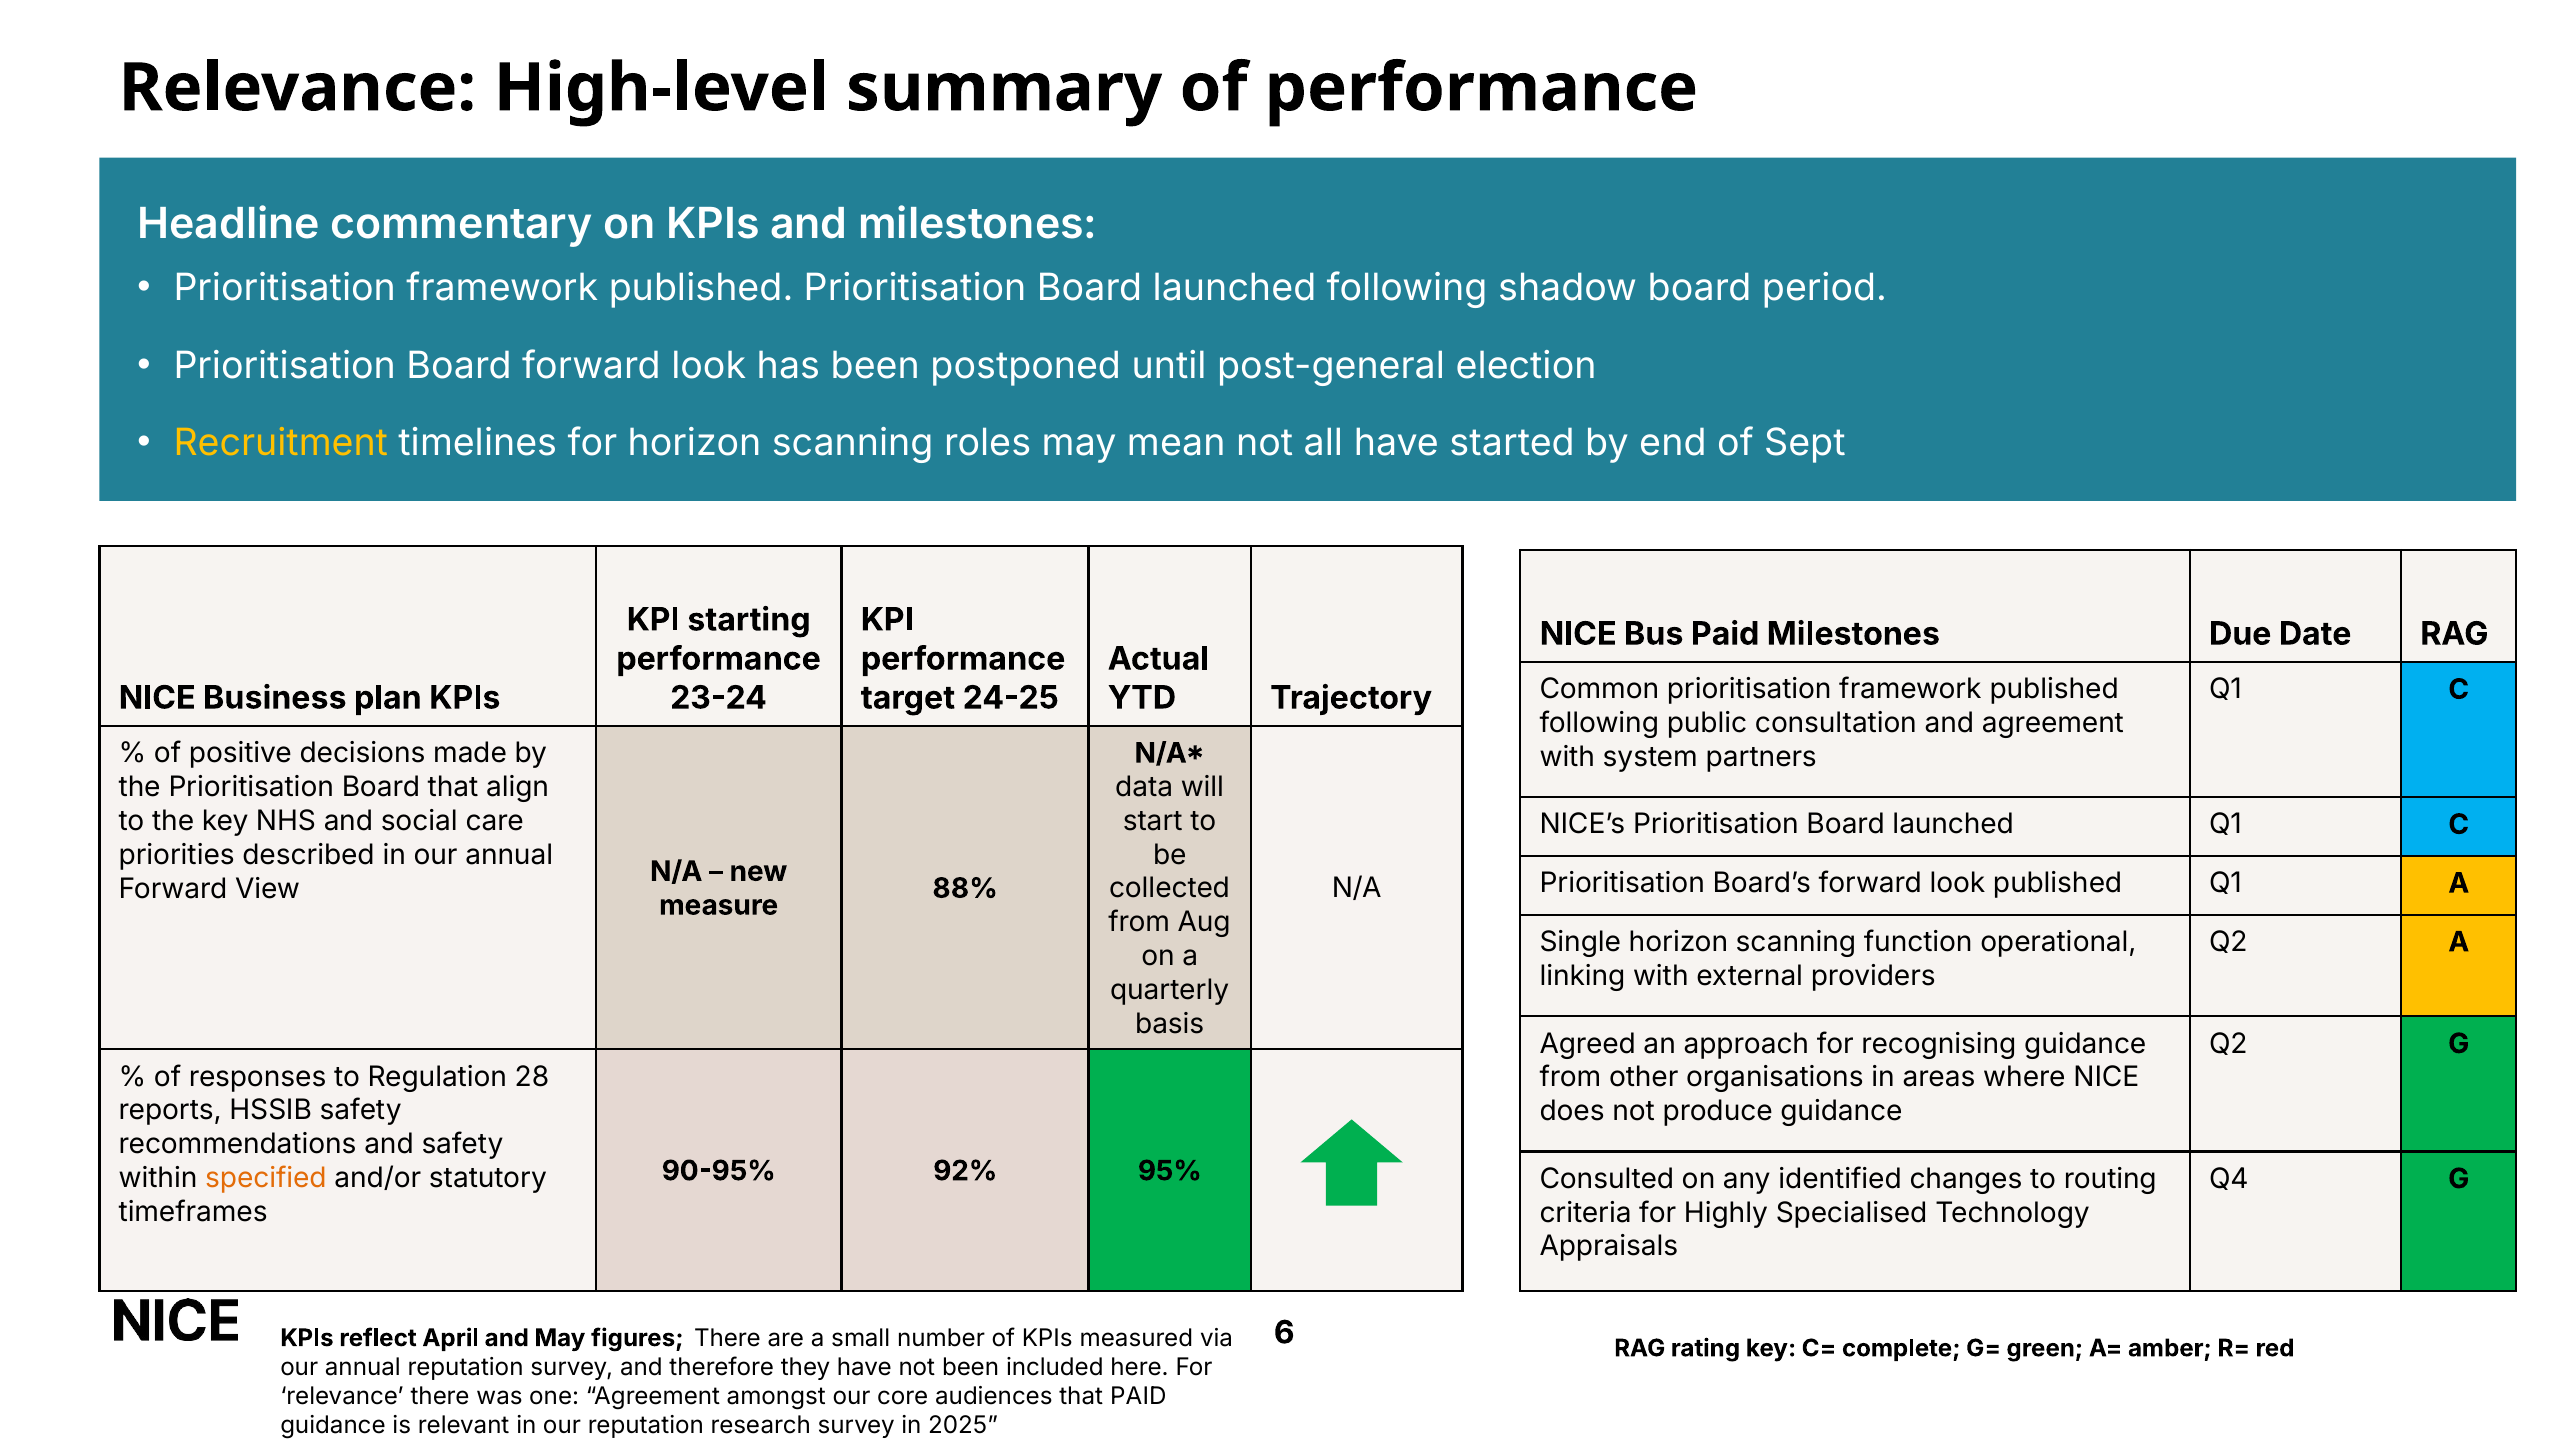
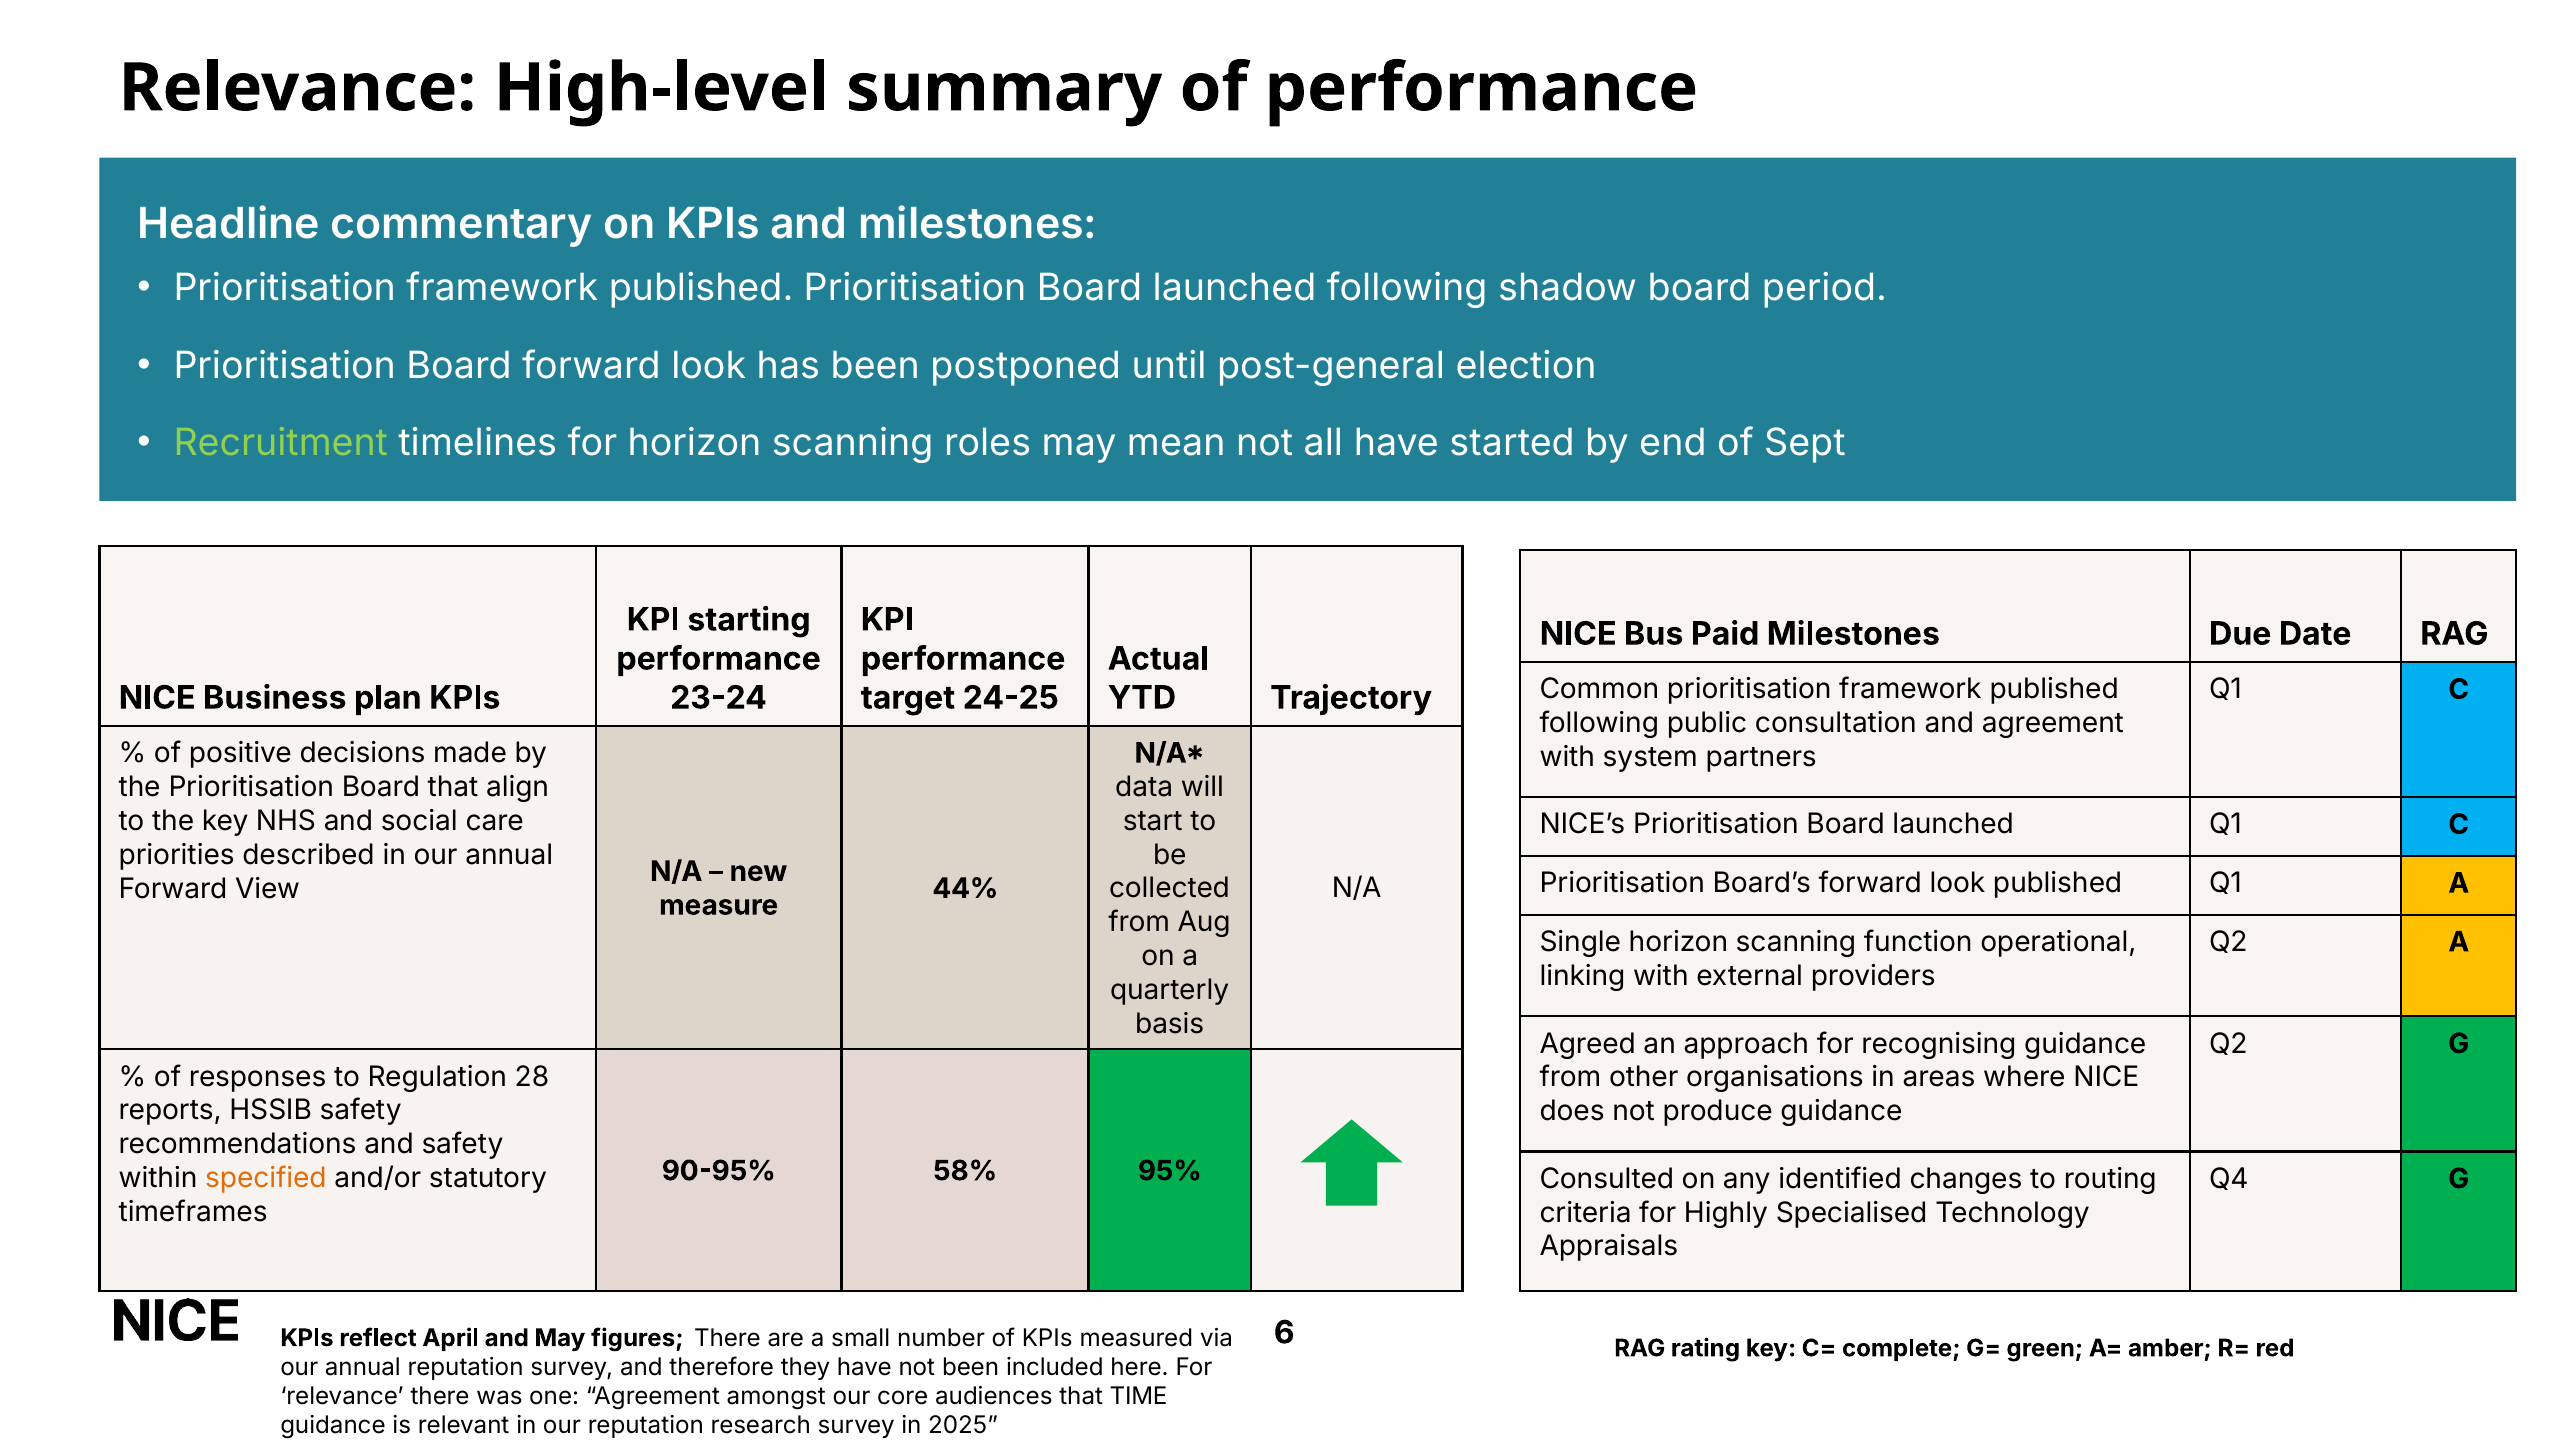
Recruitment colour: yellow -> light green (281, 443)
88%: 88% -> 44% (965, 888)
92%: 92% -> 58% (965, 1171)
that PAID: PAID -> TIME (1139, 1396)
